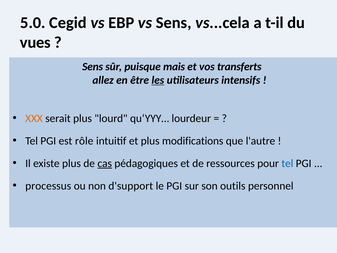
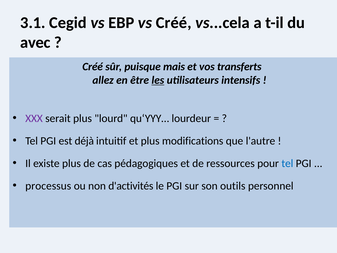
5.0: 5.0 -> 3.1 (33, 23)
vs Sens: Sens -> Créé (174, 23)
vues: vues -> avec (35, 42)
Sens: Sens -> Créé (93, 67)
XXX colour: orange -> purple (34, 118)
rôle: rôle -> déjà (84, 141)
cas underline: present -> none (105, 163)
d'support: d'support -> d'activités (131, 186)
